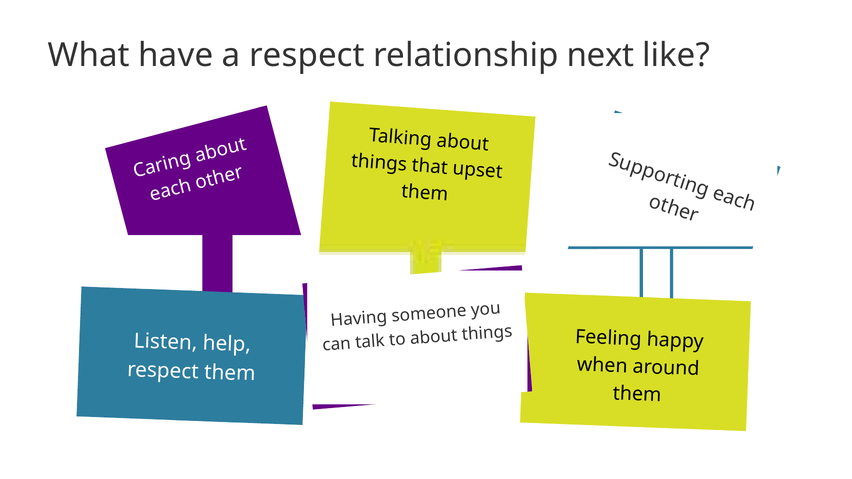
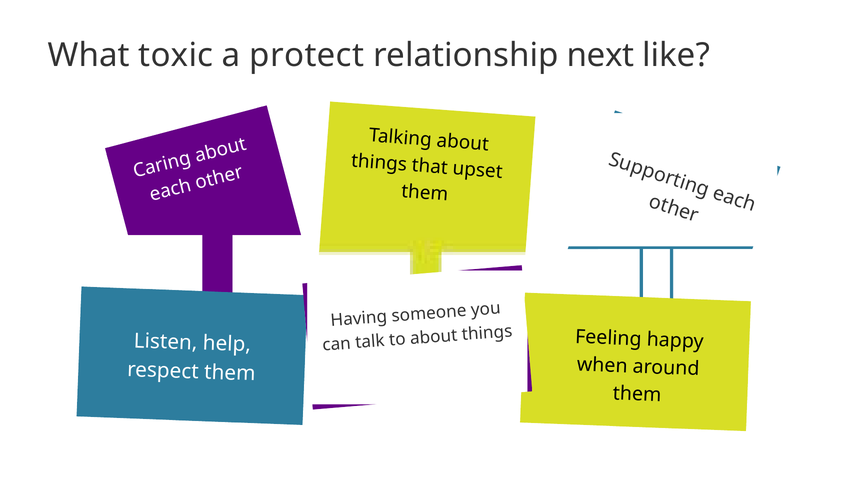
have: have -> toxic (176, 55)
a respect: respect -> protect (307, 55)
